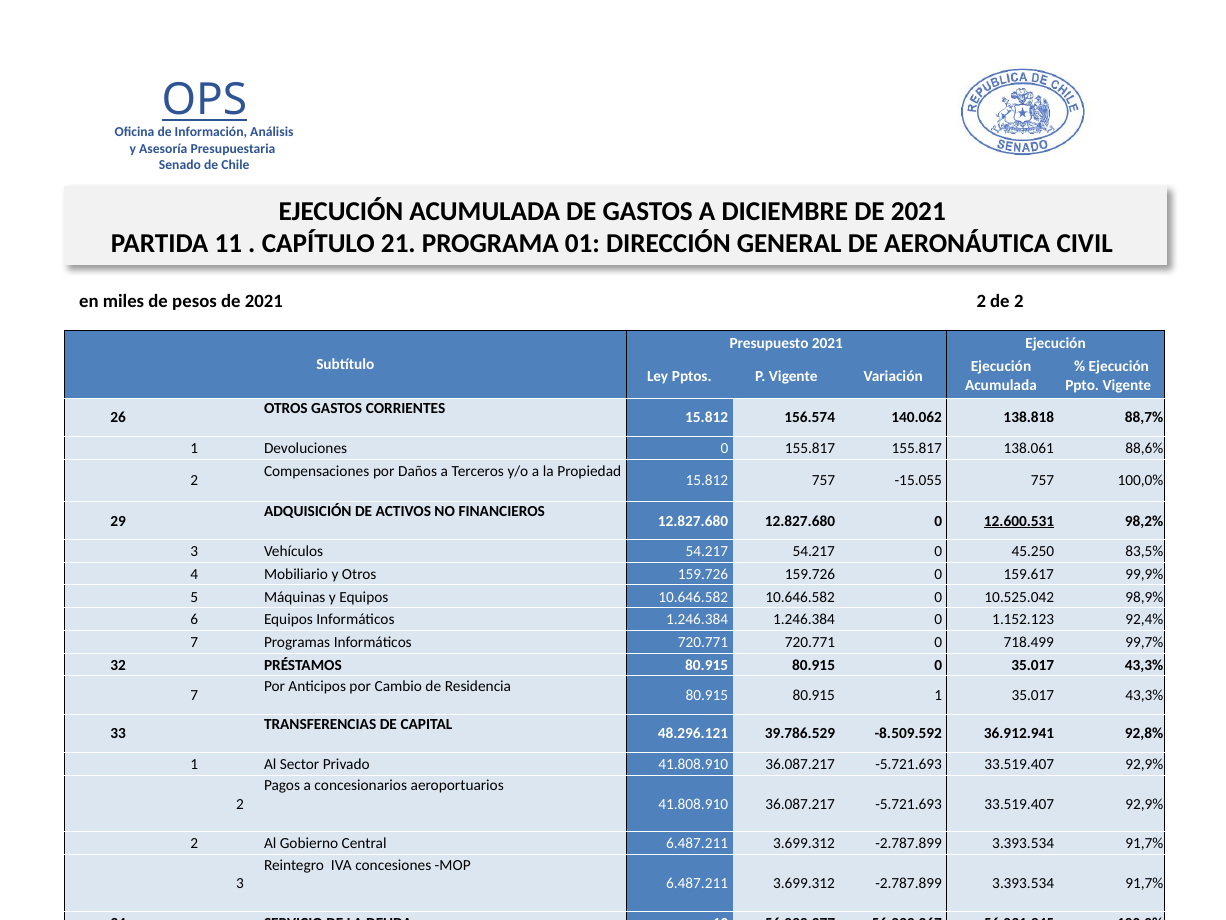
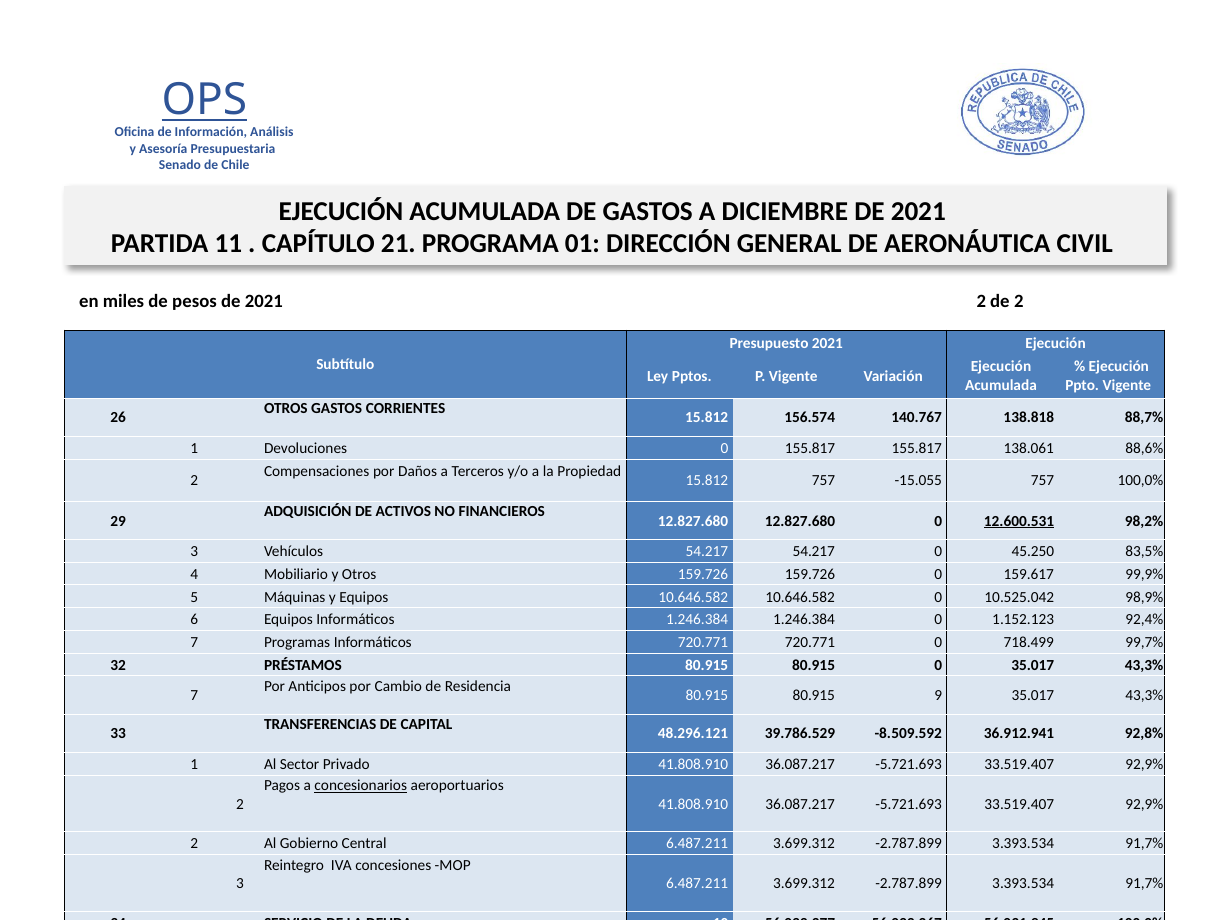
140.062: 140.062 -> 140.767 (917, 418)
80.915 1: 1 -> 9 (938, 695)
concesionarios underline: none -> present (361, 785)
